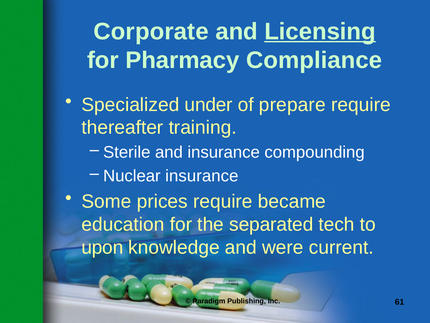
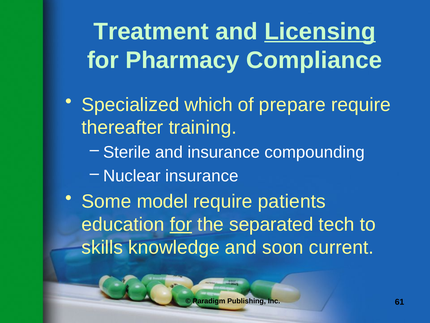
Corporate: Corporate -> Treatment (151, 31)
under: under -> which (209, 105)
prices: prices -> model (162, 201)
became: became -> patients (292, 201)
for underline: none -> present (181, 224)
upon: upon -> skills (102, 247)
were: were -> soon (283, 247)
